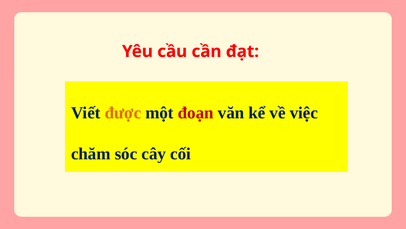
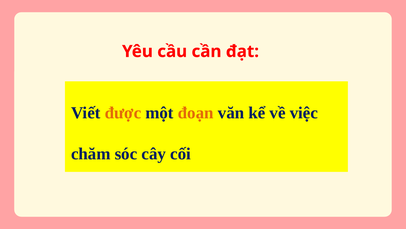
đoạn colour: red -> orange (196, 113)
